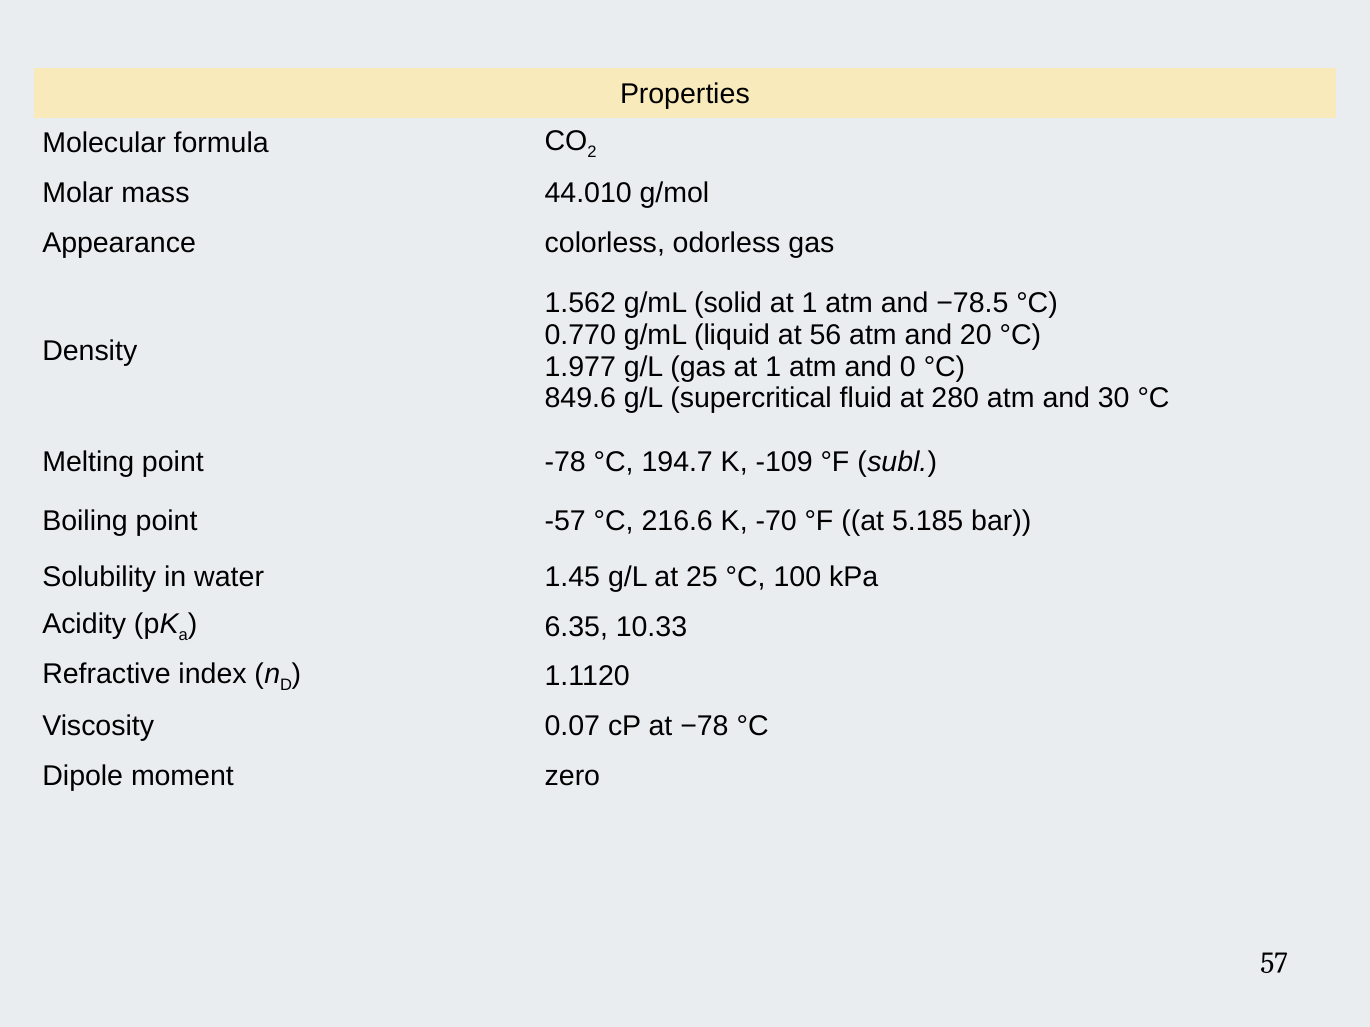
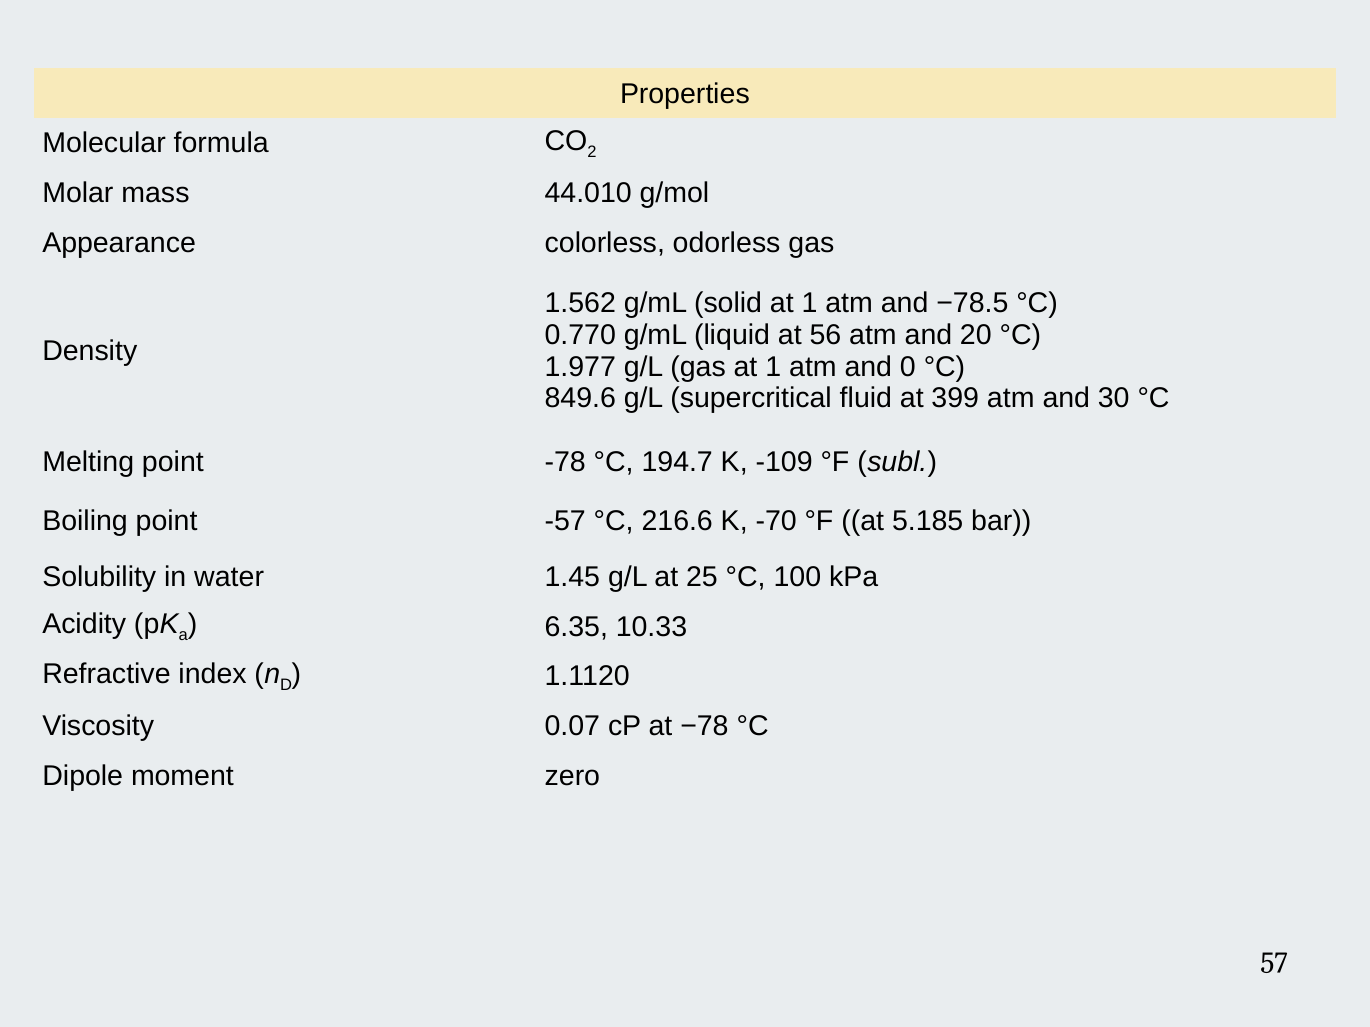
280: 280 -> 399 (955, 399)
